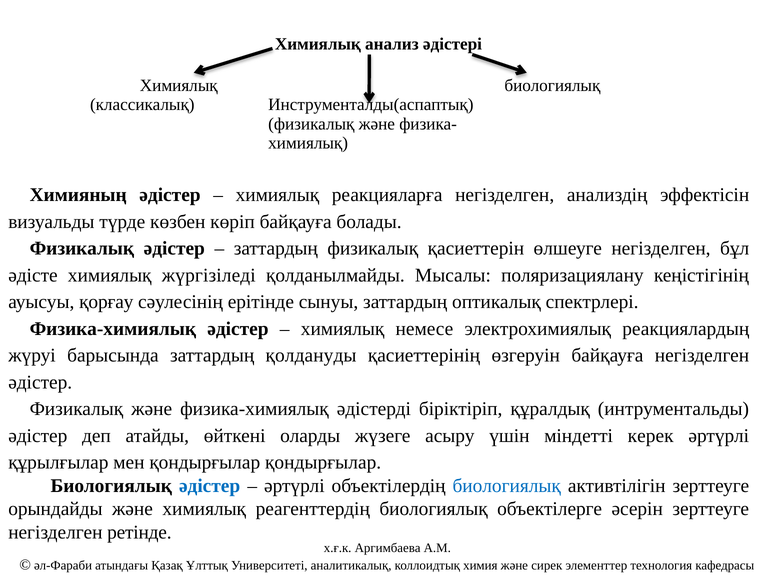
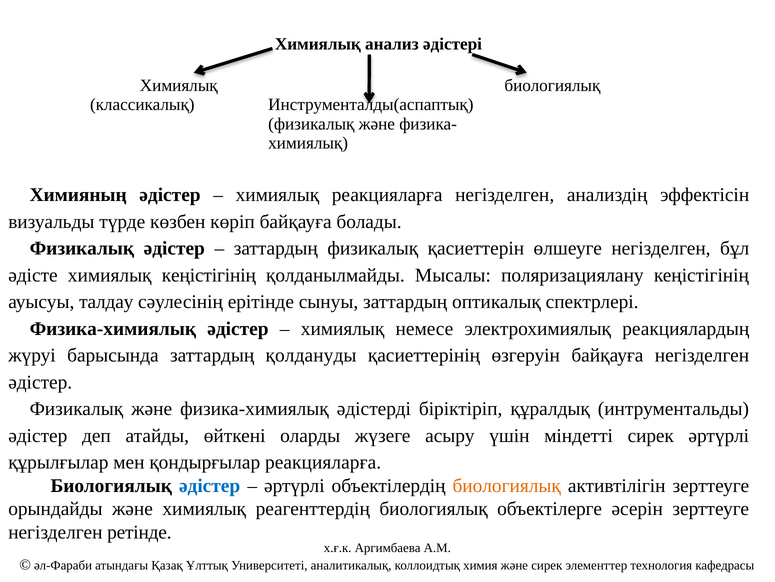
химиялық жүргізіледі: жүргізіледі -> кеңістігінің (209, 275)
қорғау: қорғау -> талдау (106, 302)
міндетті керек: керек -> сирек (651, 435)
қондырғылар қондырғылар: қондырғылар -> реакцияларға (323, 462)
биологиялық colour: blue -> orange (507, 485)
